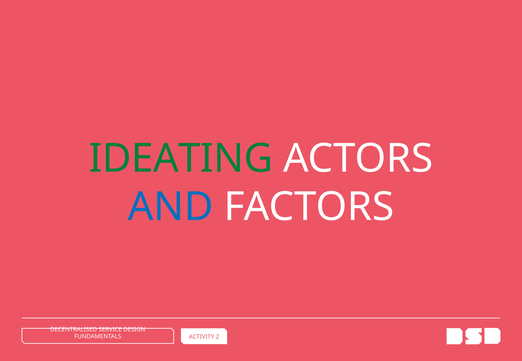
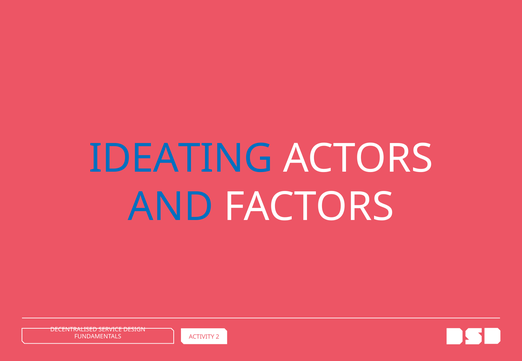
IDEATING colour: green -> blue (181, 159)
